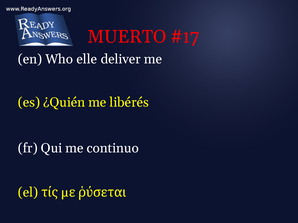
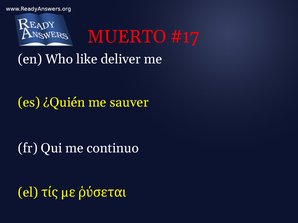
elle: elle -> like (87, 59)
libérés: libérés -> sauver (129, 103)
